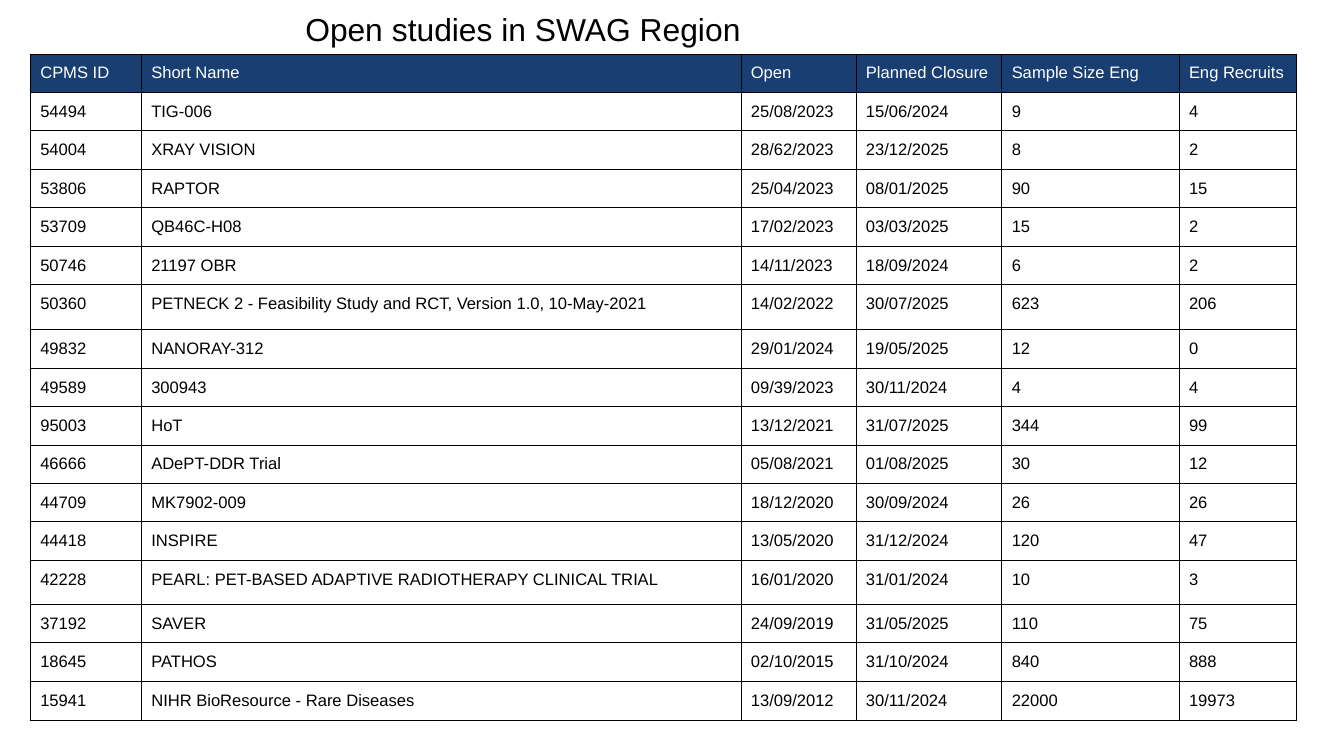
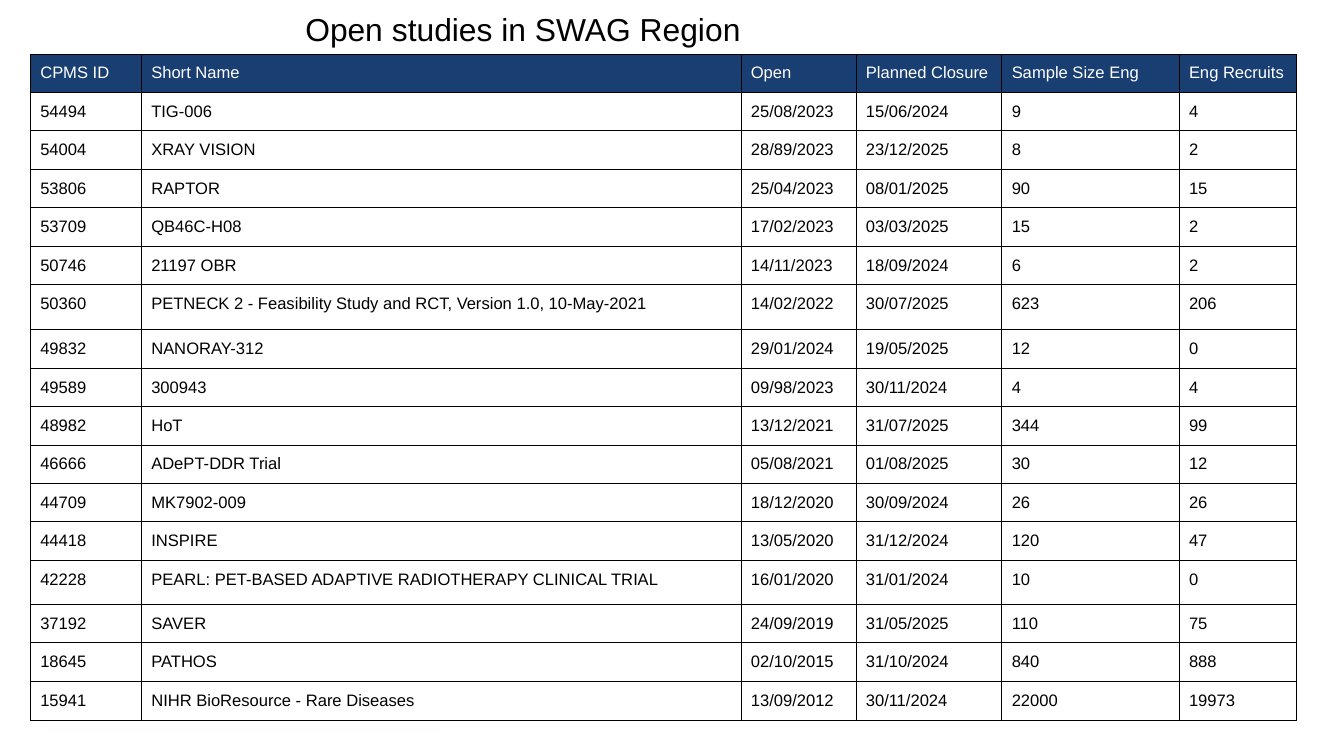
28/62/2023: 28/62/2023 -> 28/89/2023 (792, 150)
09/39/2023: 09/39/2023 -> 09/98/2023 (792, 388)
95003: 95003 -> 48982 (63, 426)
10 3: 3 -> 0 (1194, 580)
